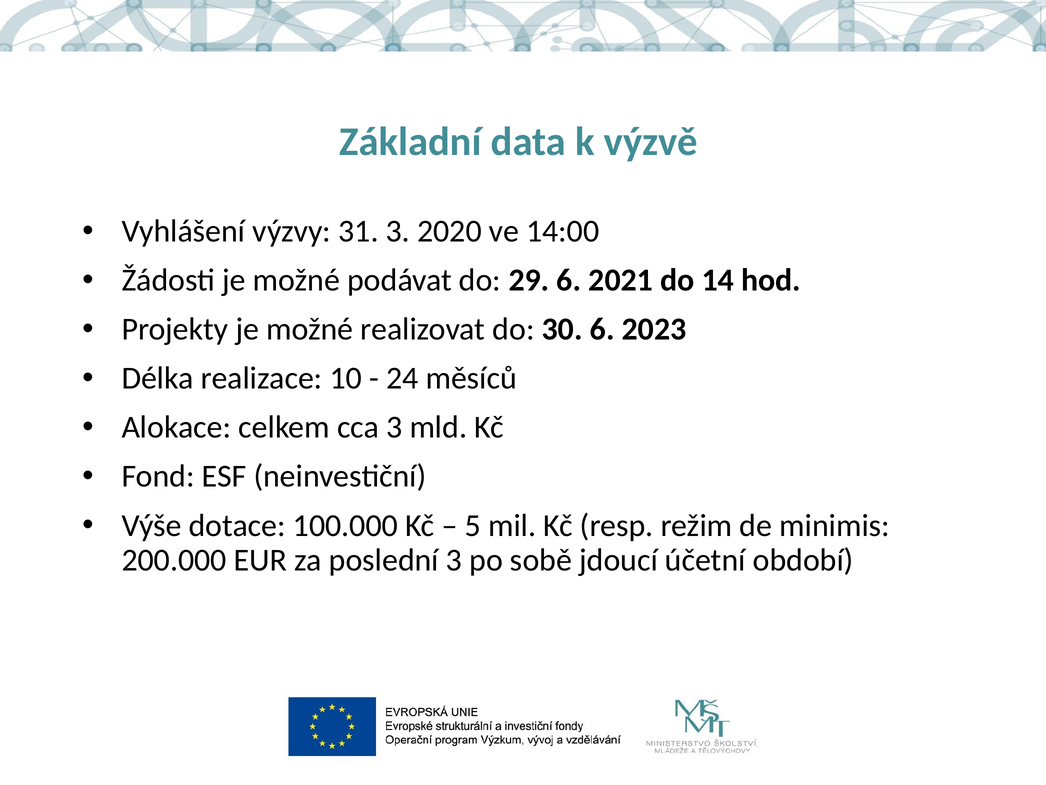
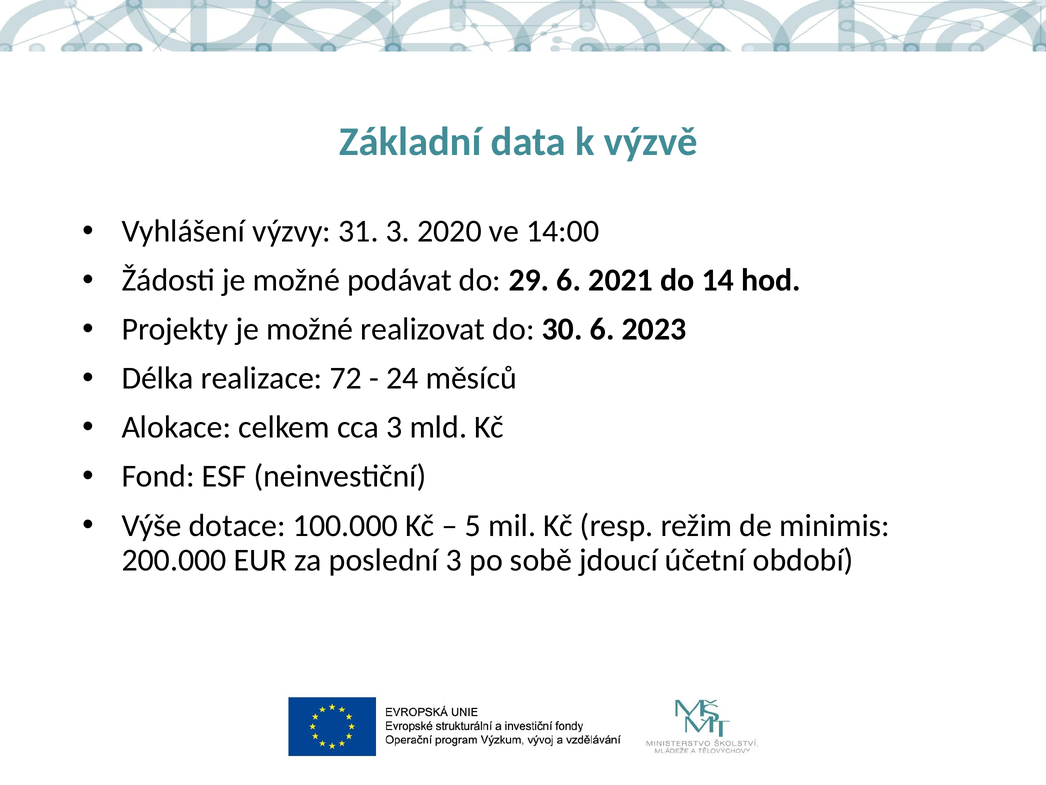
10: 10 -> 72 (346, 378)
